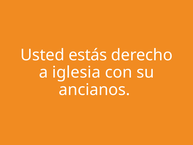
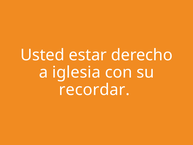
estás: estás -> estar (88, 55)
ancianos: ancianos -> recordar (94, 90)
